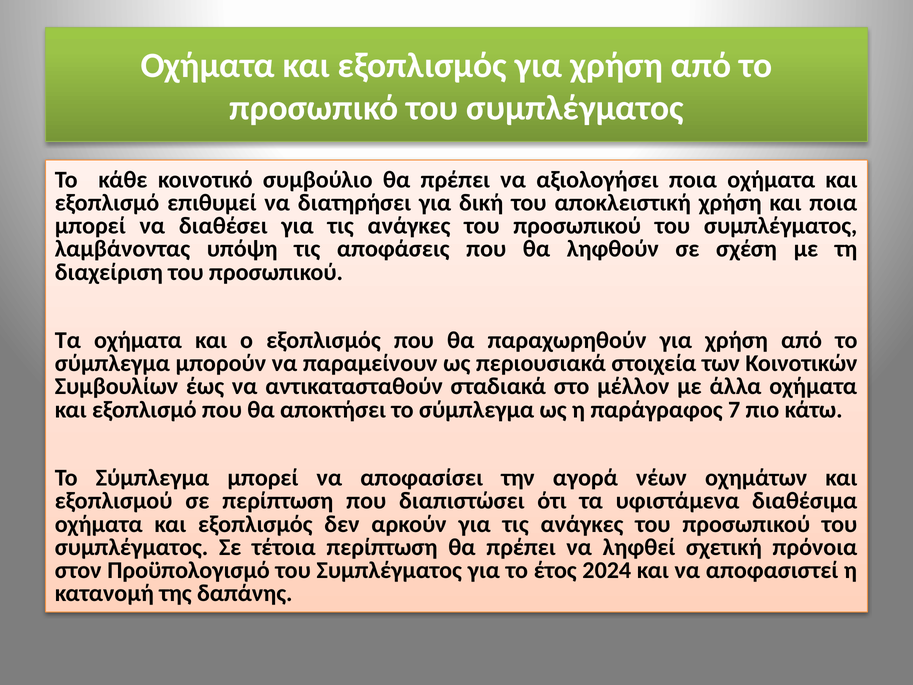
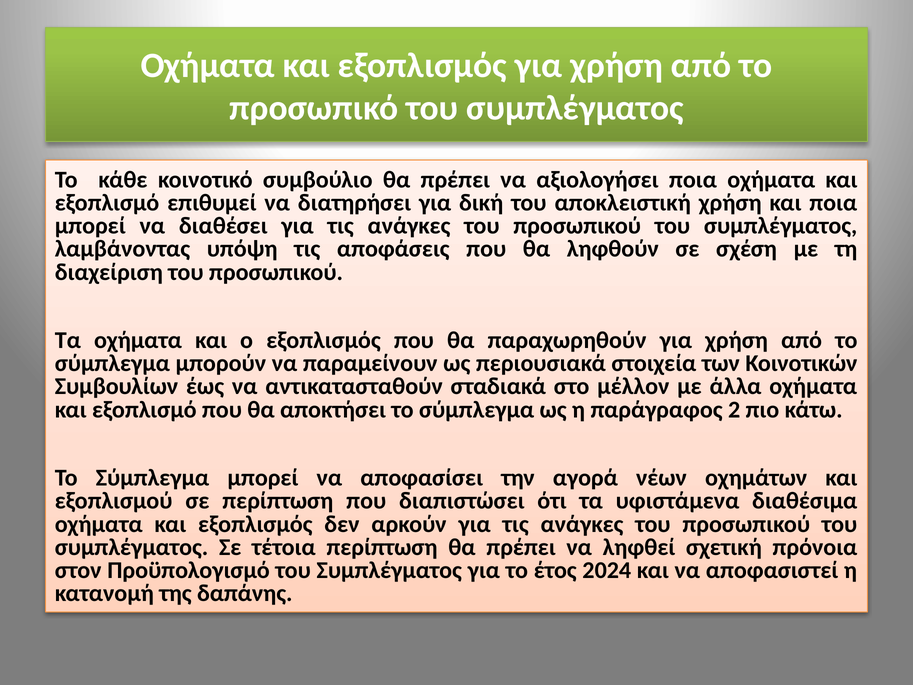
7: 7 -> 2 (734, 409)
